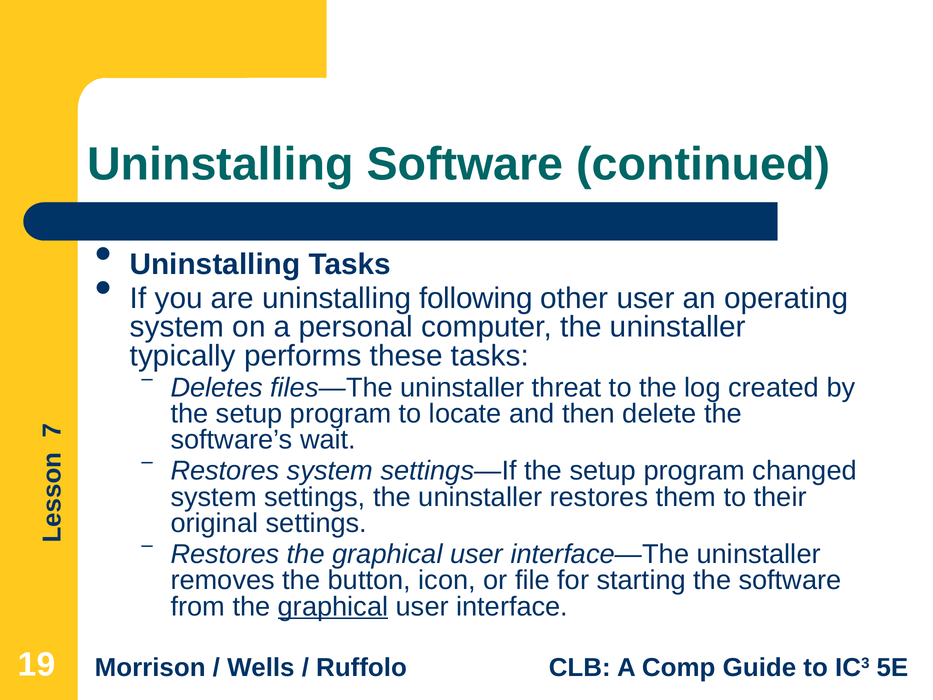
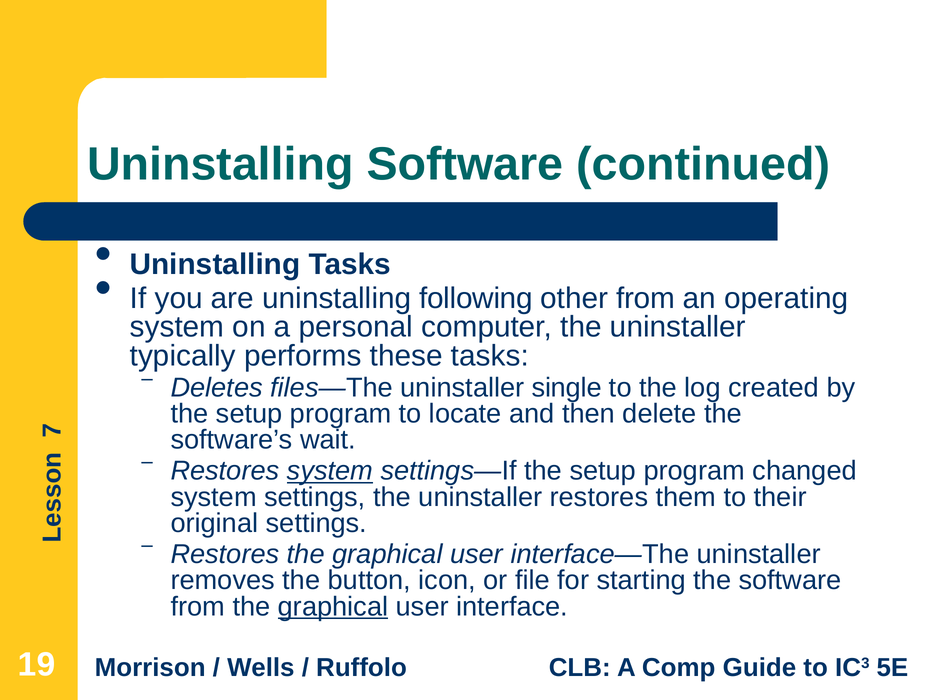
other user: user -> from (646, 298)
threat: threat -> single (567, 387)
system underline: none -> present (330, 471)
